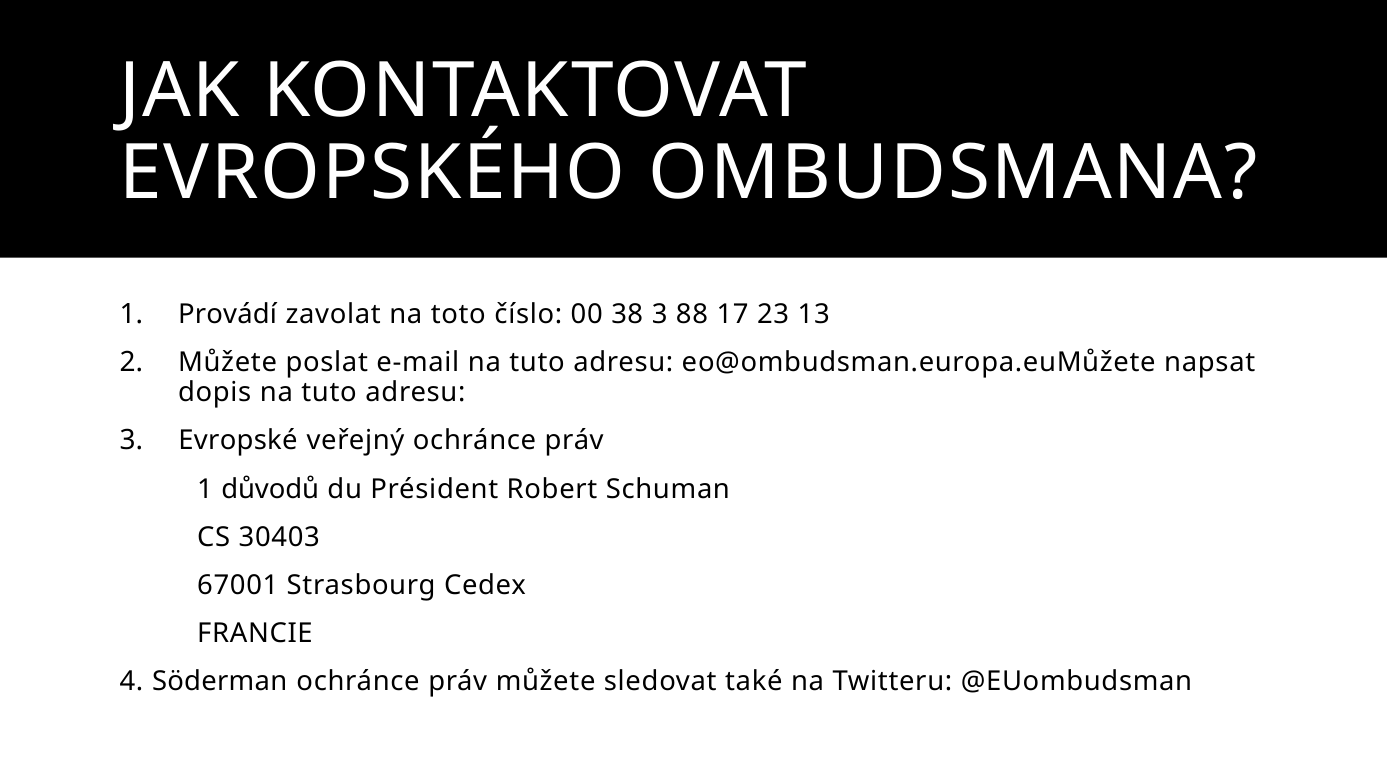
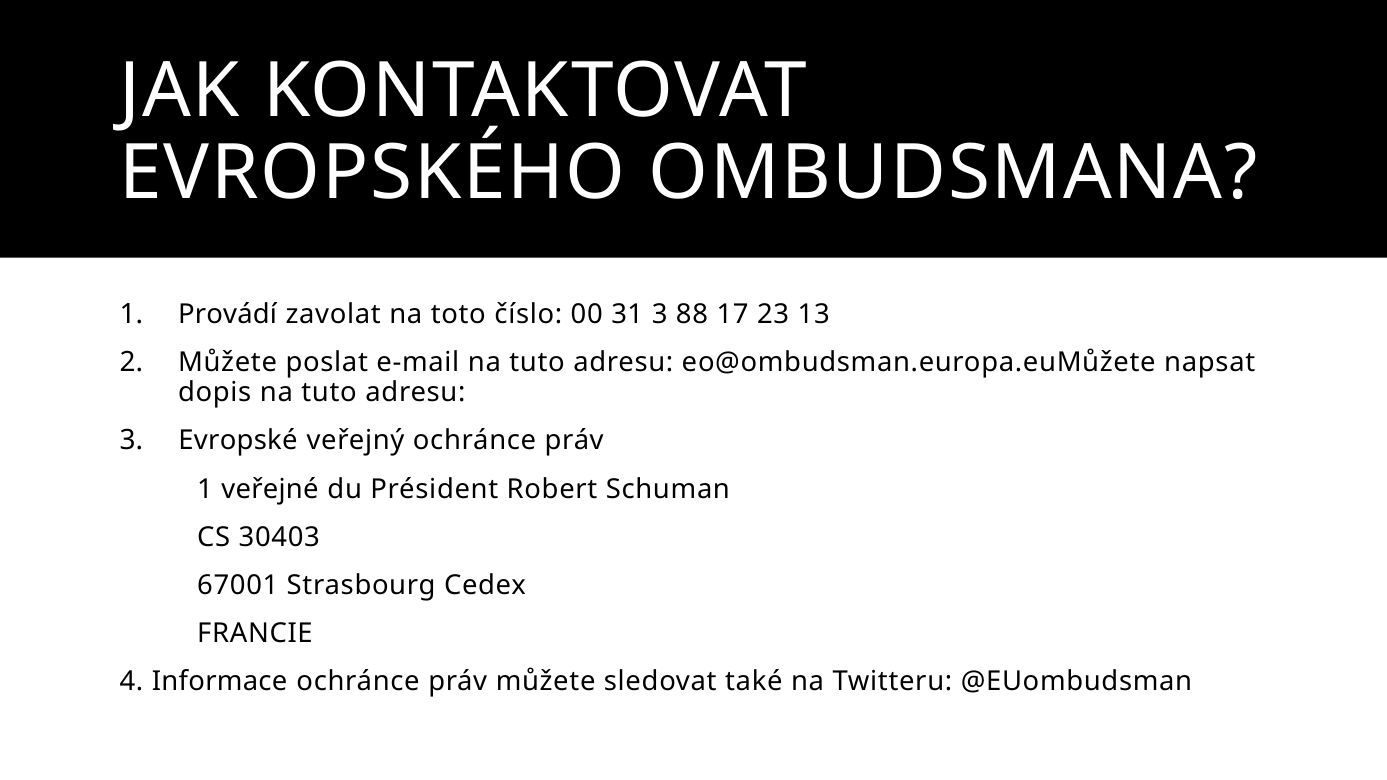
38: 38 -> 31 (627, 315)
důvodů: důvodů -> veřejné (270, 489)
Söderman: Söderman -> Informace (220, 681)
